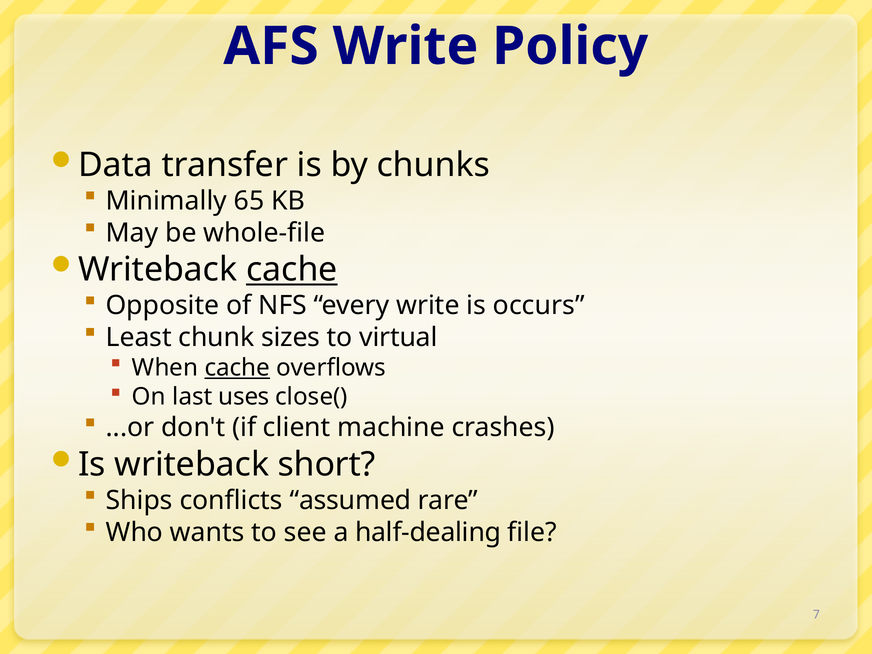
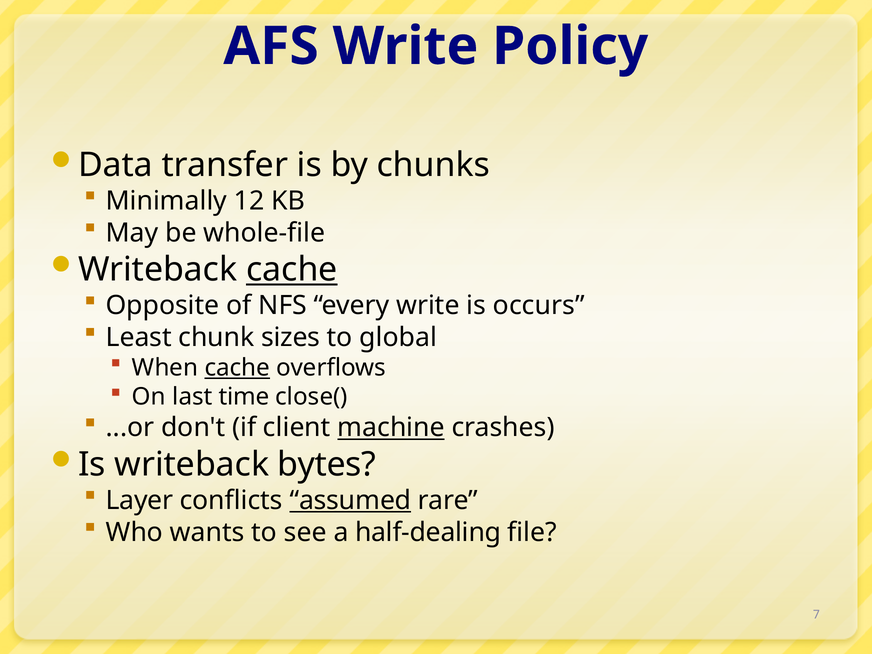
65: 65 -> 12 (249, 201)
virtual: virtual -> global (398, 338)
uses: uses -> time (244, 397)
machine underline: none -> present (391, 428)
short: short -> bytes (327, 464)
Ships: Ships -> Layer (139, 500)
assumed underline: none -> present (350, 500)
